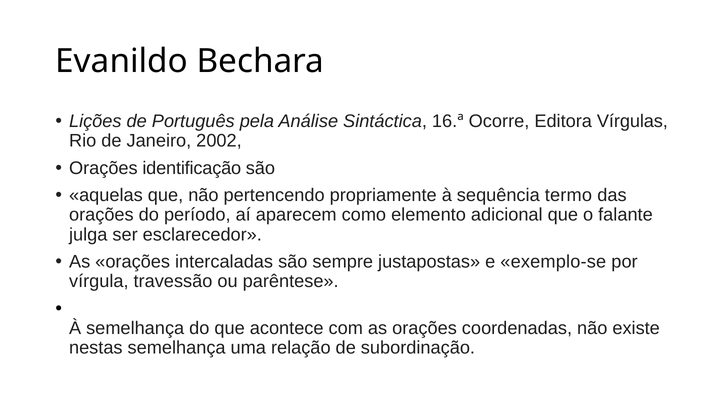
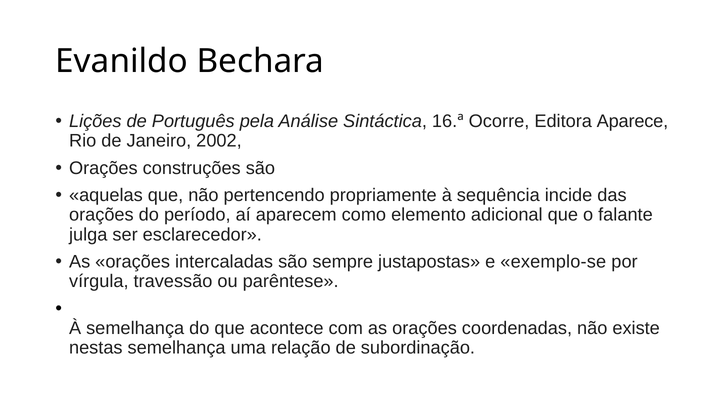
Vírgulas: Vírgulas -> Aparece (632, 121)
identificação: identificação -> construções (192, 168)
termo: termo -> incide (569, 195)
